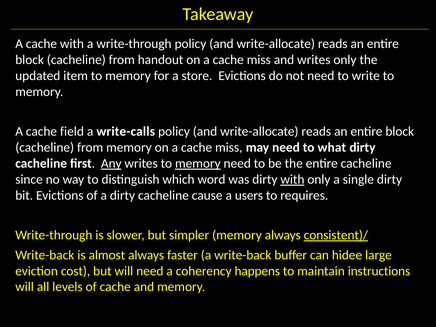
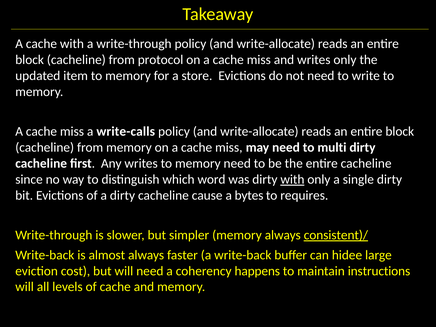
handout: handout -> protocol (161, 60)
field: field -> miss (72, 131)
what: what -> multi (332, 147)
Any underline: present -> none (111, 163)
memory underline: present -> none (198, 163)
users: users -> bytes (249, 195)
